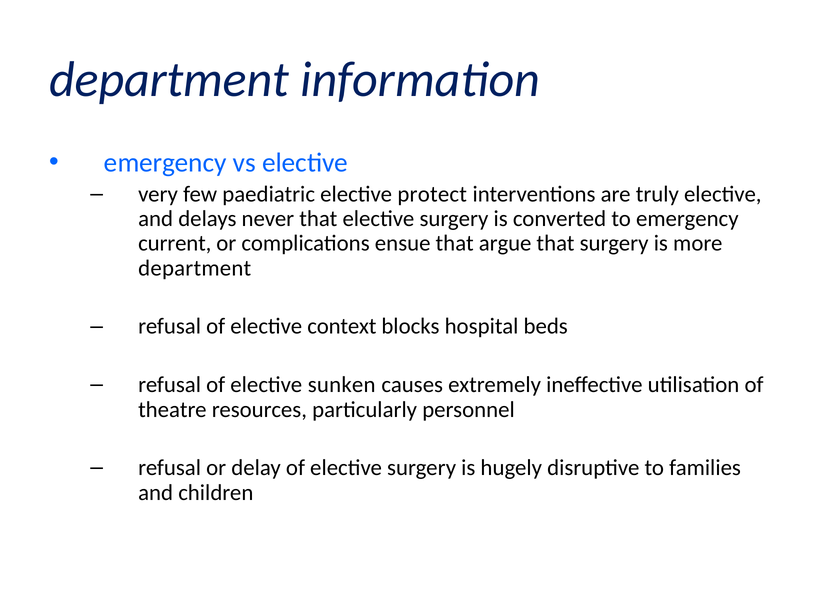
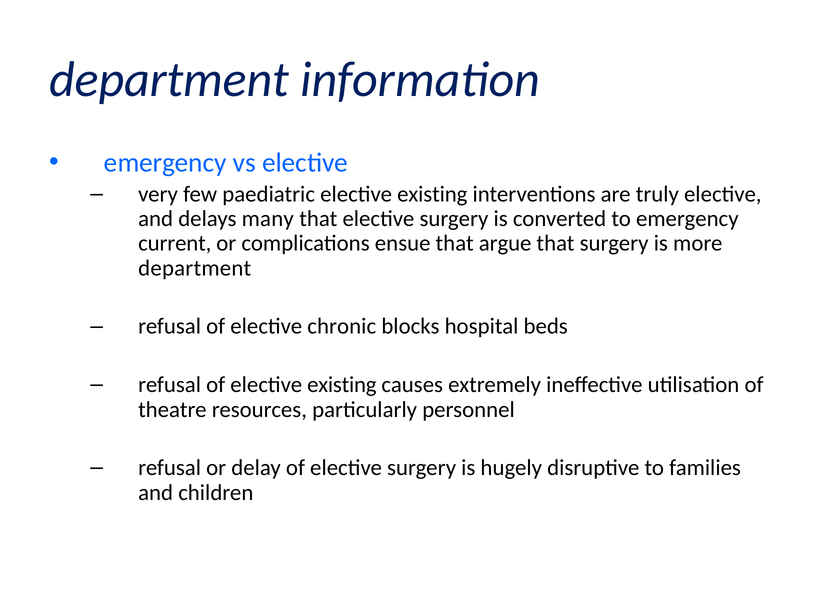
paediatric elective protect: protect -> existing (432, 194)
never: never -> many (268, 219)
context: context -> chronic (342, 326)
of elective sunken: sunken -> existing (342, 385)
